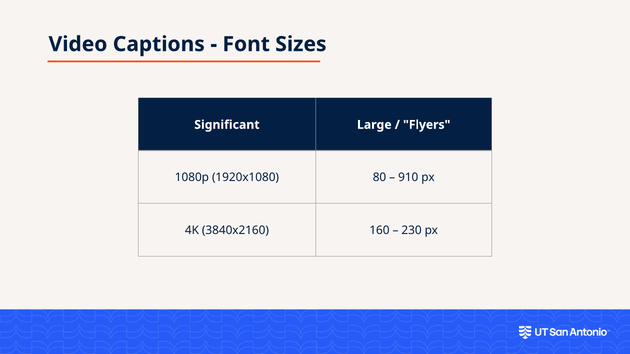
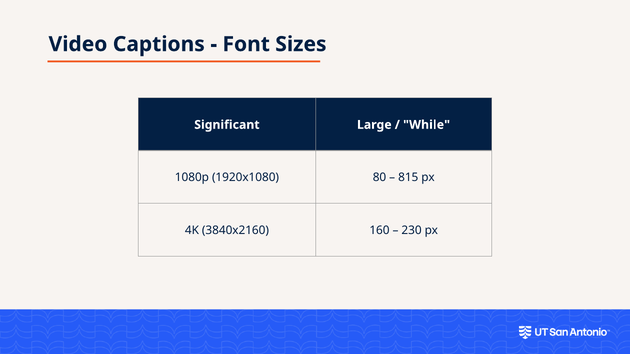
Flyers: Flyers -> While (427, 125)
910: 910 -> 815 (408, 178)
